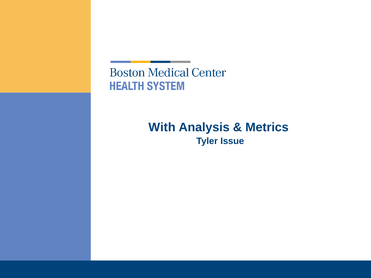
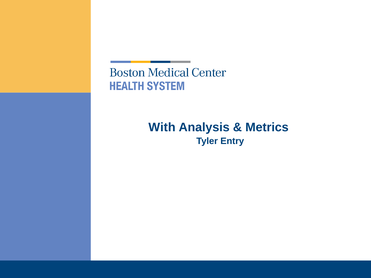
Issue: Issue -> Entry (232, 141)
